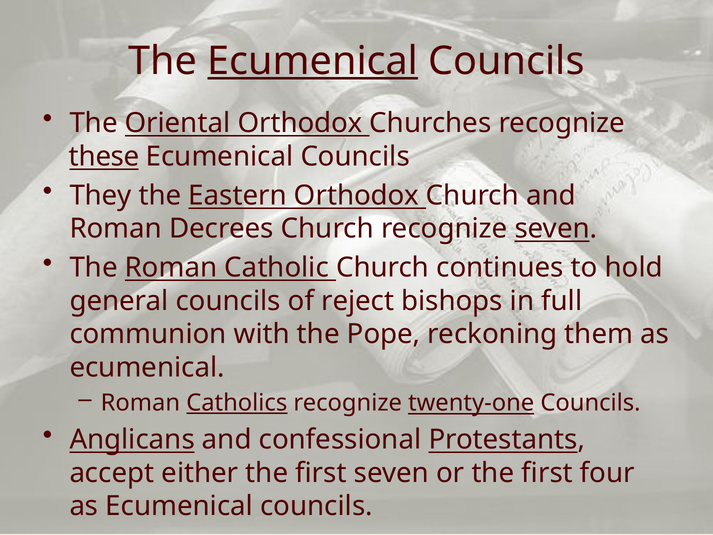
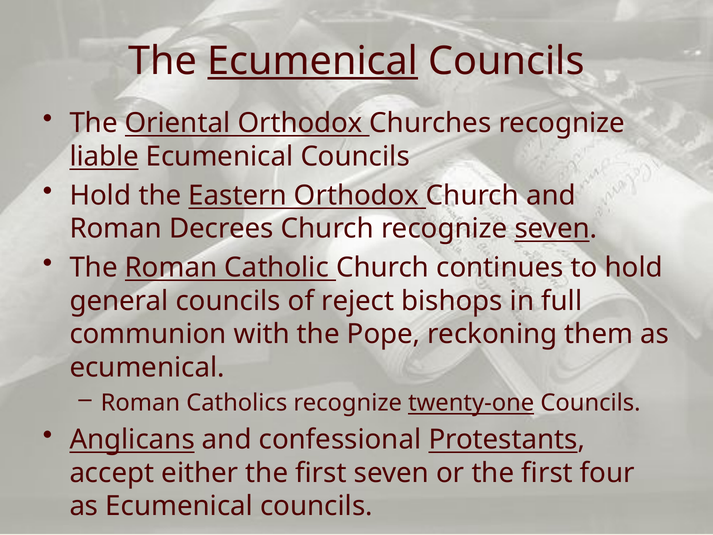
these: these -> liable (104, 156)
They: They -> Hold (100, 195)
Catholics underline: present -> none (237, 403)
